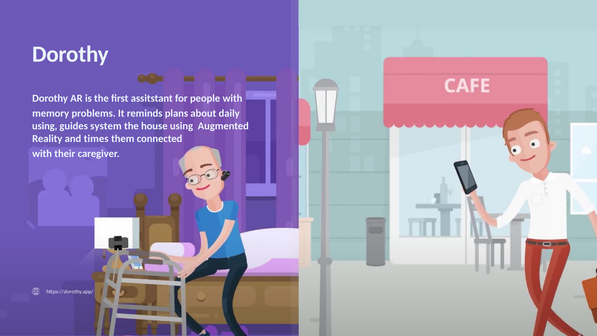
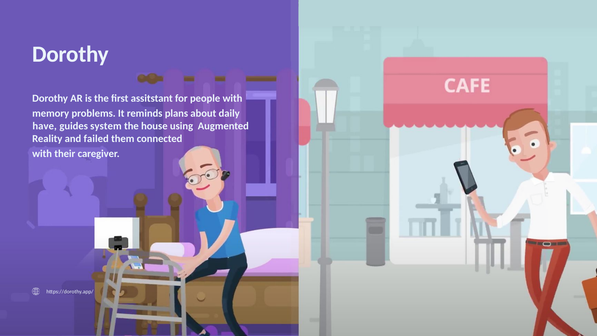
using: using -> have (45, 126)
times: times -> failed (96, 139)
